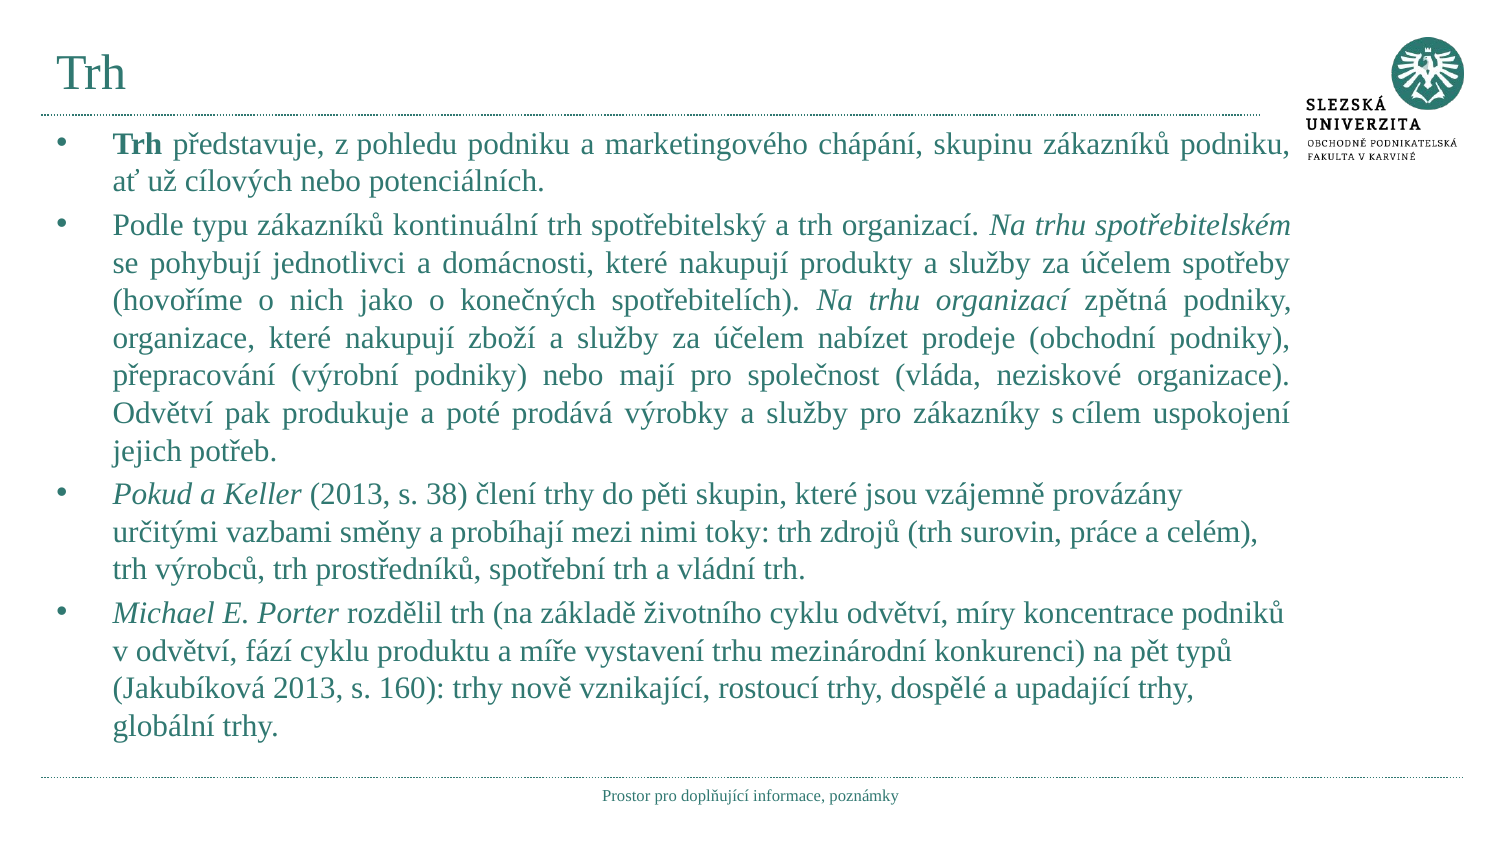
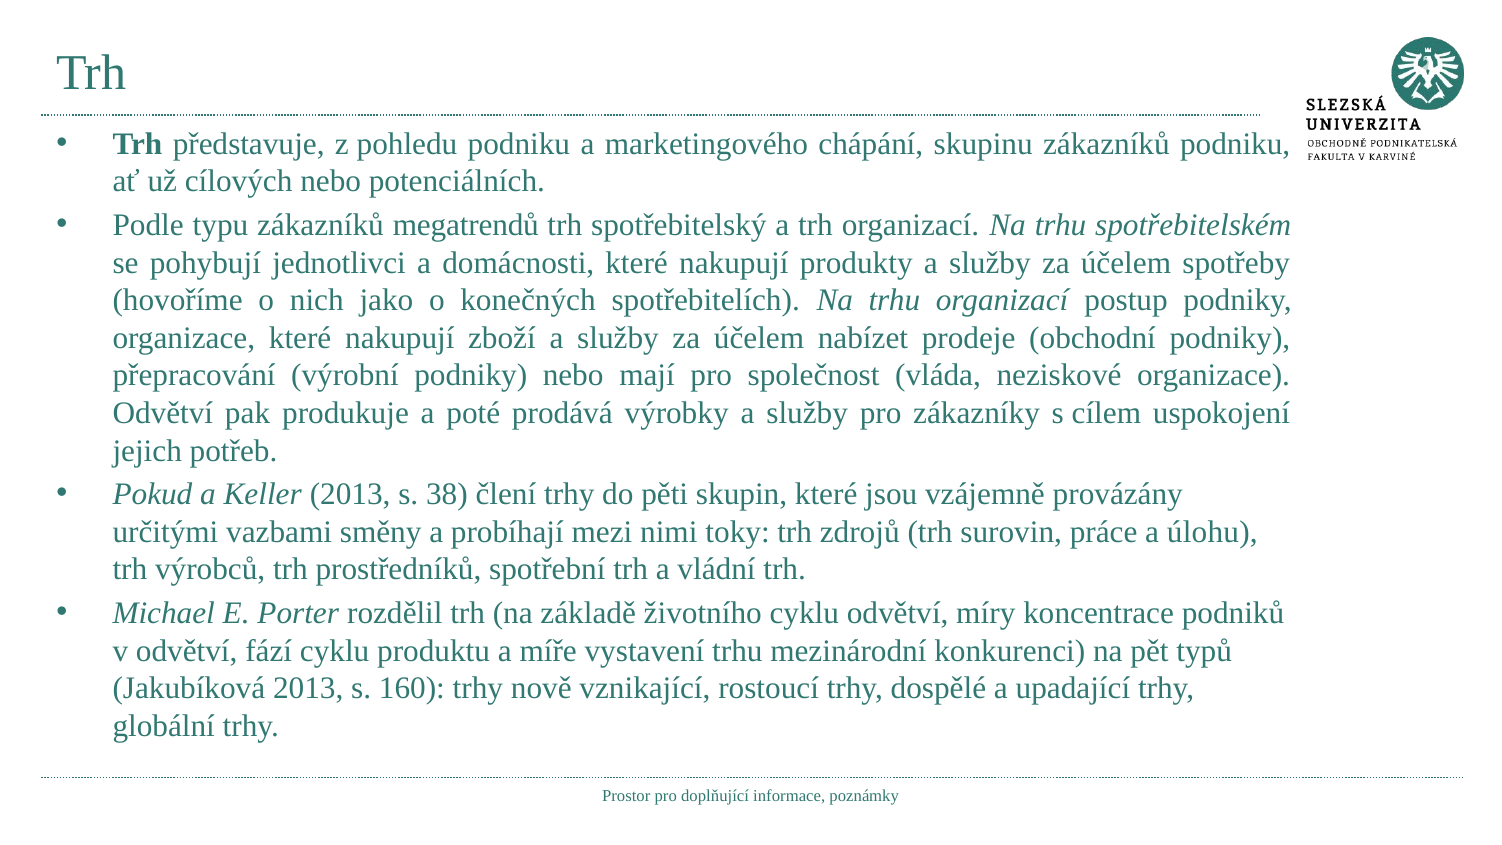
kontinuální: kontinuální -> megatrendů (466, 225)
zpětná: zpětná -> postup (1126, 300)
celém: celém -> úlohu (1212, 532)
